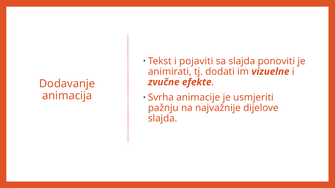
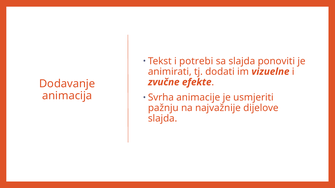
pojaviti: pojaviti -> potrebi (196, 61)
